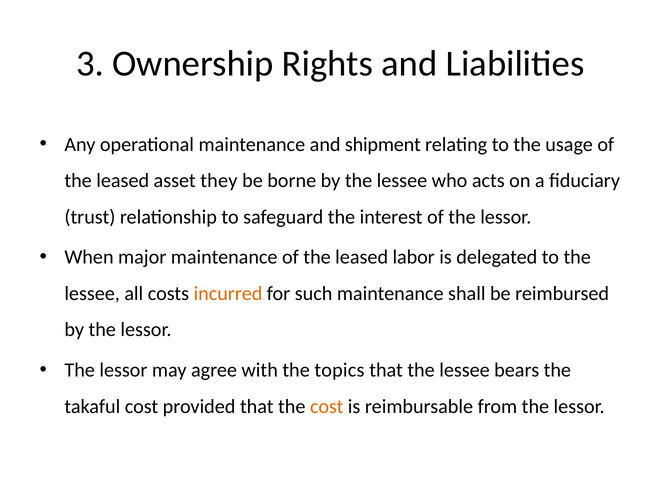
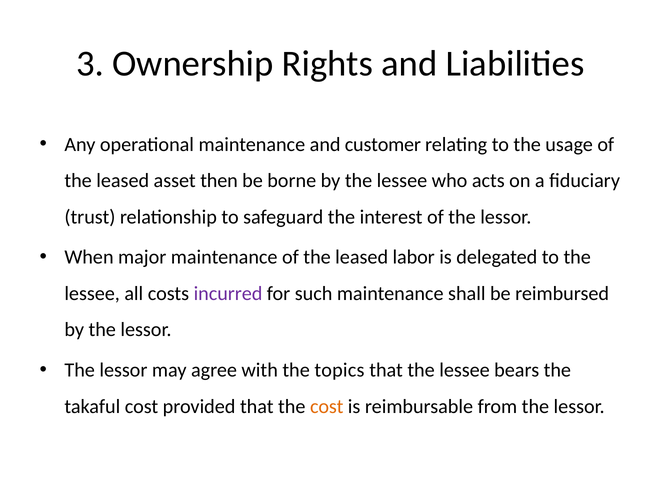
shipment: shipment -> customer (383, 145)
they: they -> then (219, 181)
incurred colour: orange -> purple (228, 294)
